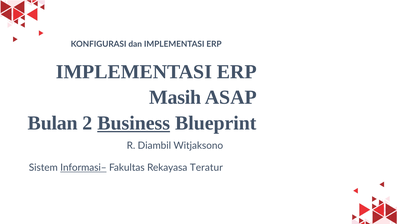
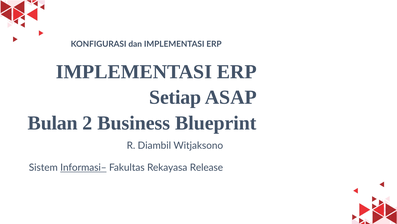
Masih: Masih -> Setiap (175, 97)
Business underline: present -> none (134, 123)
Teratur: Teratur -> Release (206, 167)
